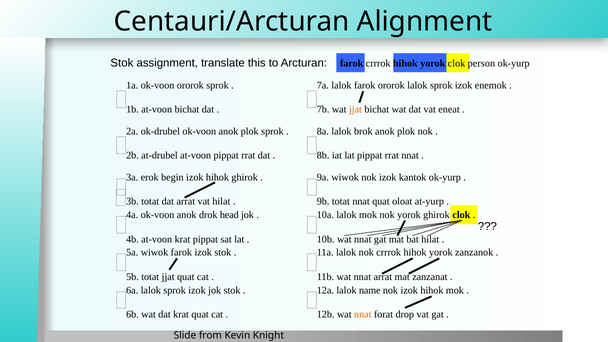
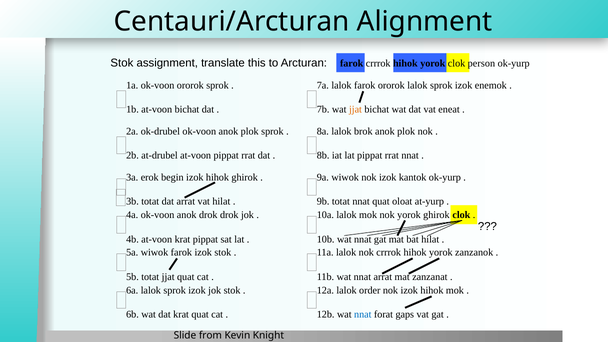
drok head: head -> drok (229, 215)
name: name -> order (370, 290)
nnat colour: orange -> blue (363, 315)
drop: drop -> gaps (405, 315)
